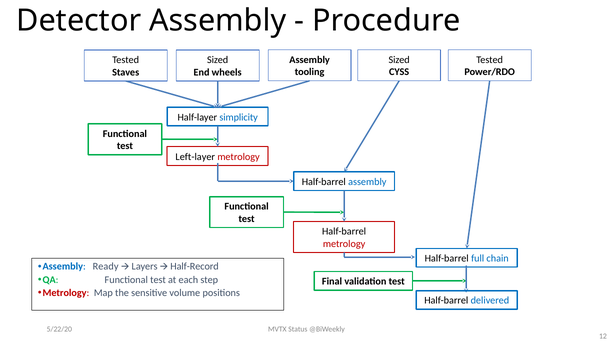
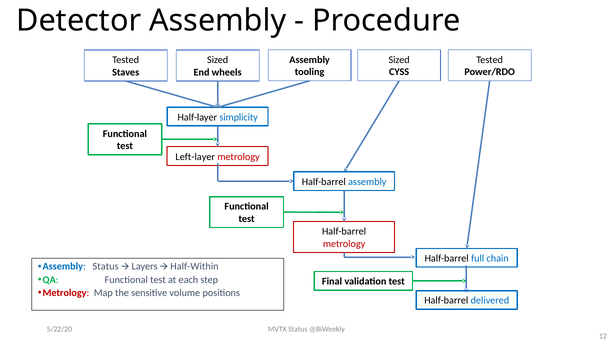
Assembly Ready: Ready -> Status (106, 266)
Half-Record: Half-Record -> Half-Within (194, 266)
